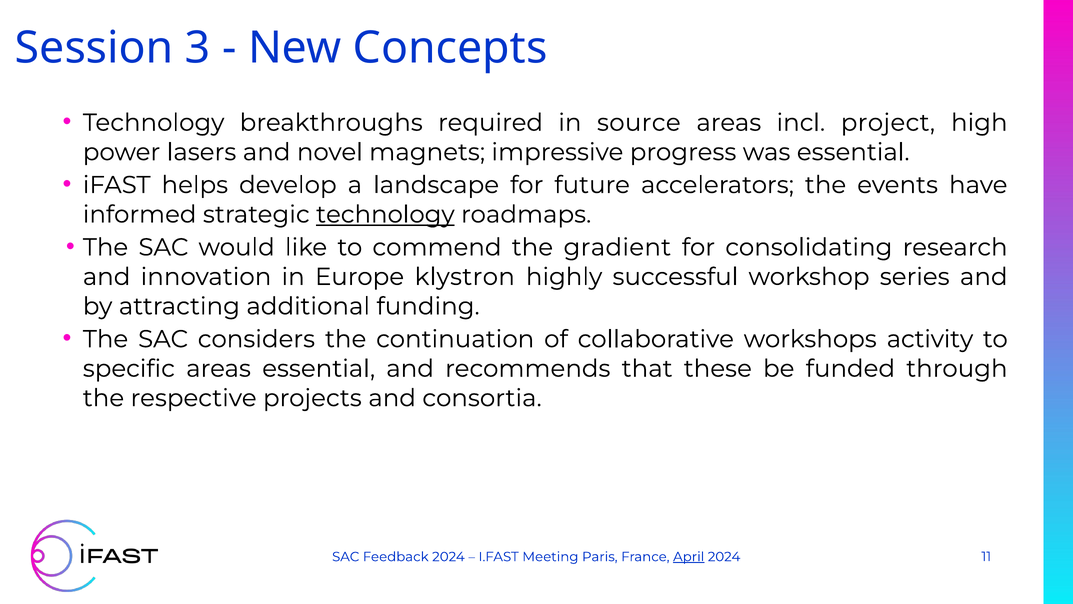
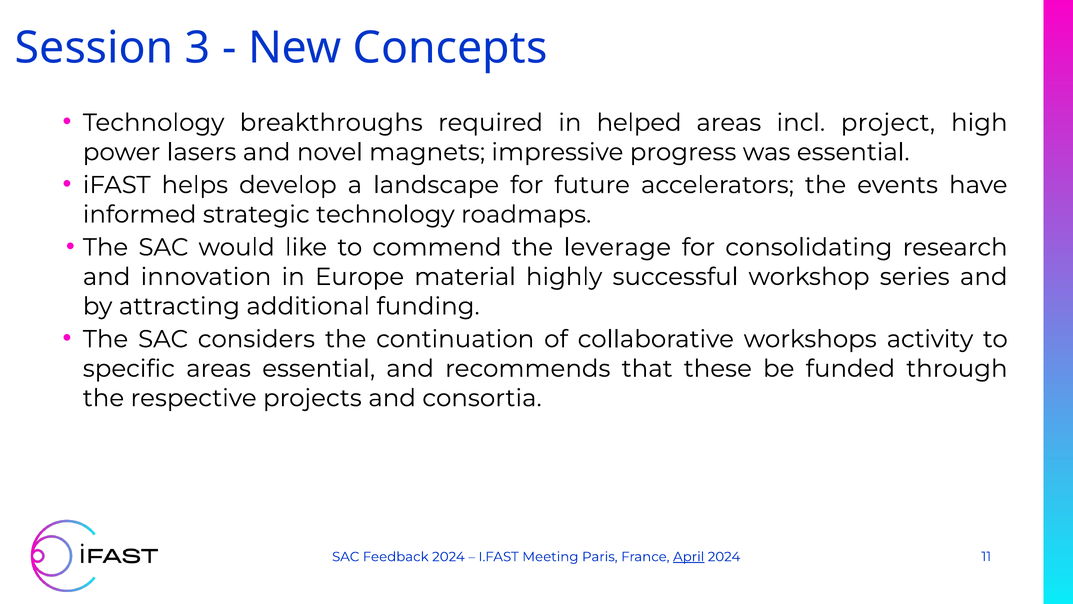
source: source -> helped (639, 123)
technology underline: present -> none (385, 214)
gradient: gradient -> leverage (617, 247)
klystron: klystron -> material (465, 277)
